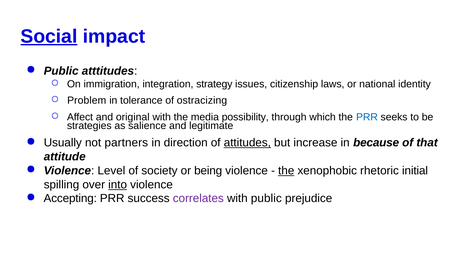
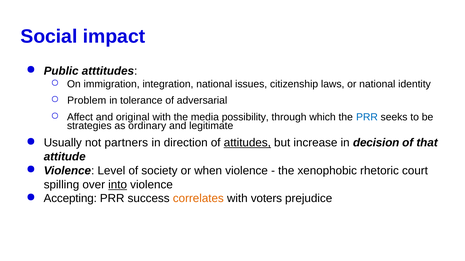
Social underline: present -> none (49, 36)
integration strategy: strategy -> national (214, 84)
ostracizing: ostracizing -> adversarial (202, 101)
salience: salience -> ordinary (147, 126)
because: because -> decision (376, 143)
being: being -> when (208, 171)
the underline: present -> none (286, 171)
initial: initial -> court (415, 171)
correlates colour: purple -> orange (198, 199)
with public: public -> voters (266, 199)
